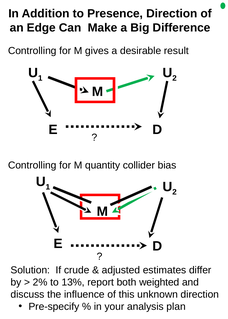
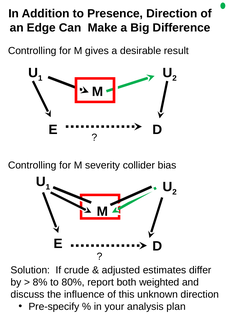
quantity: quantity -> severity (103, 165)
2%: 2% -> 8% (40, 282)
13%: 13% -> 80% (73, 282)
